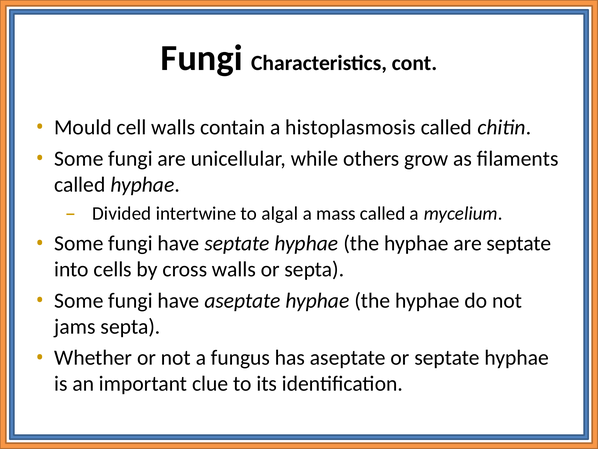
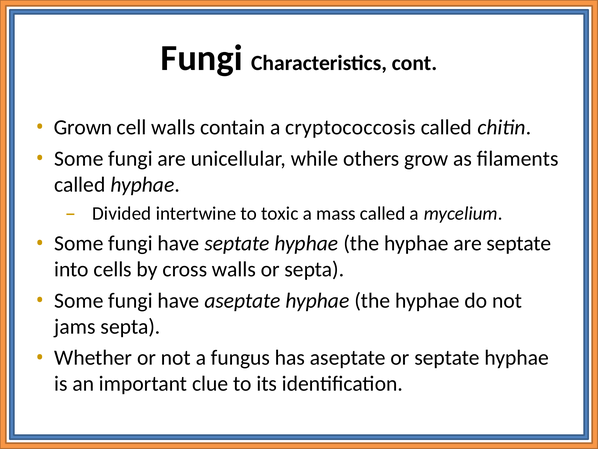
Mould: Mould -> Grown (83, 127)
histoplasmosis: histoplasmosis -> cryptococcosis (350, 127)
algal: algal -> toxic (280, 213)
